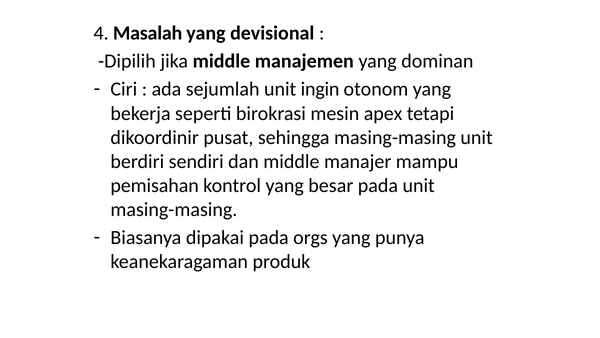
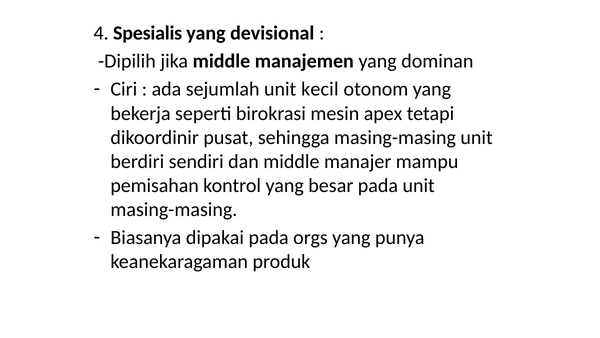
Masalah: Masalah -> Spesialis (148, 33)
ingin: ingin -> kecil (320, 89)
